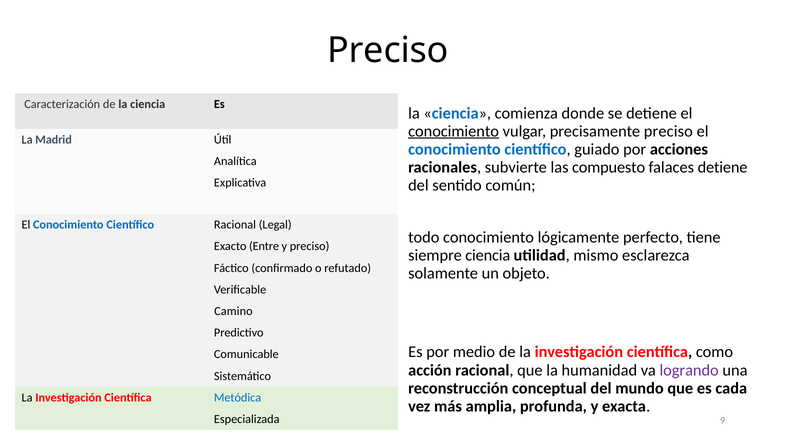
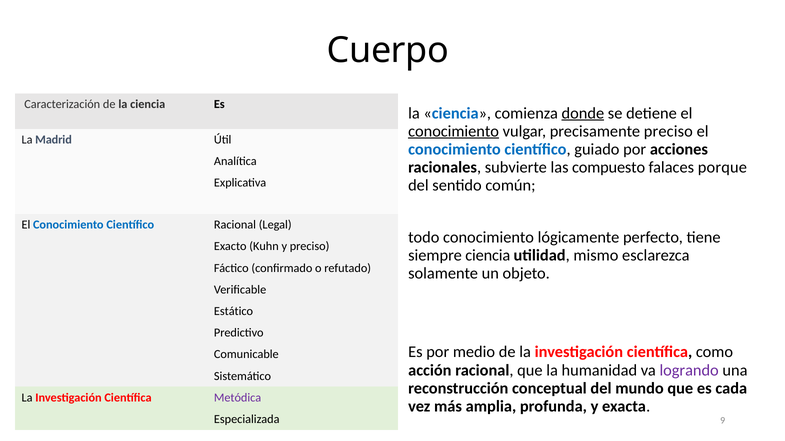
Preciso: Preciso -> Cuerpo (388, 51)
donde underline: none -> present (583, 113)
falaces detiene: detiene -> porque (722, 167)
Entre: Entre -> Kuhn (264, 247)
Camino: Camino -> Estático (234, 312)
Metódica colour: blue -> purple (238, 398)
